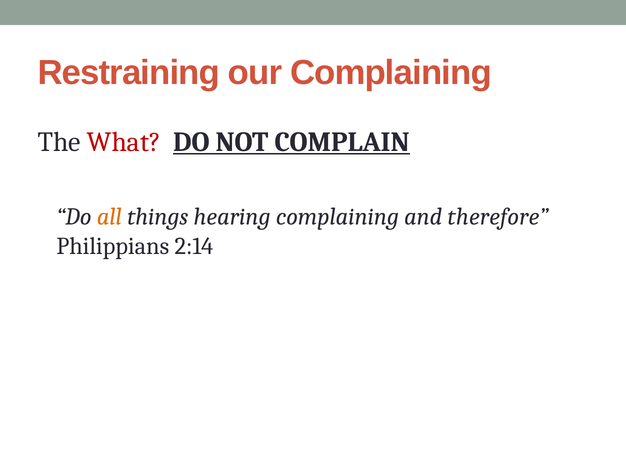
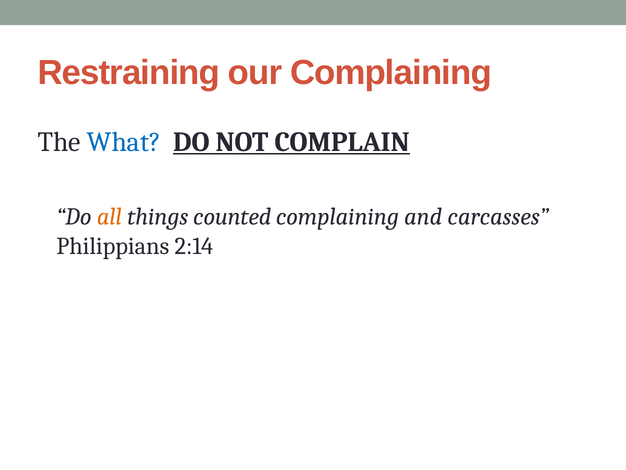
What colour: red -> blue (124, 142)
hearing: hearing -> counted (232, 217)
therefore: therefore -> carcasses (498, 217)
